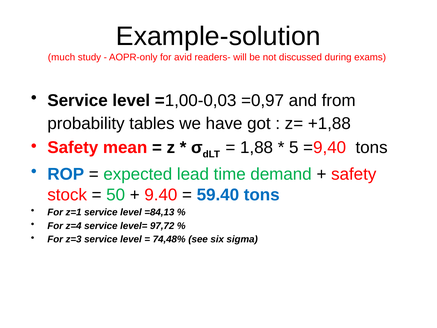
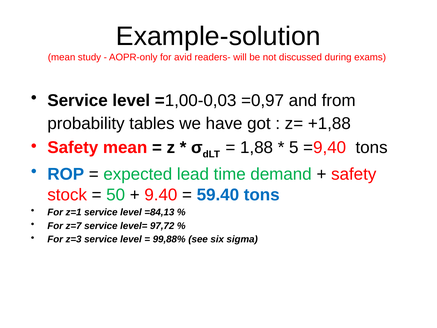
much: much -> mean (62, 57)
z=4: z=4 -> z=7 (74, 226)
74,48%: 74,48% -> 99,88% (169, 239)
